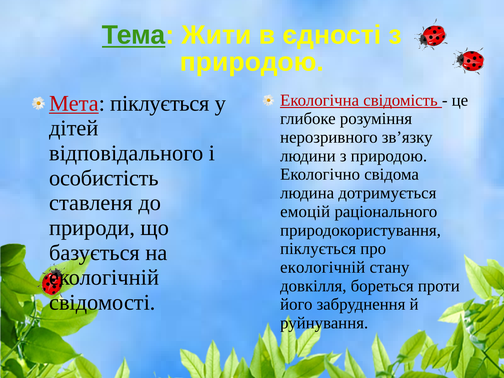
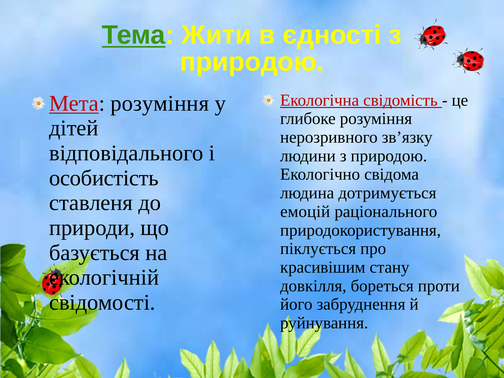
Мета піклується: піклується -> розуміння (160, 103)
екологічній: екологічній -> красивішим (323, 267)
